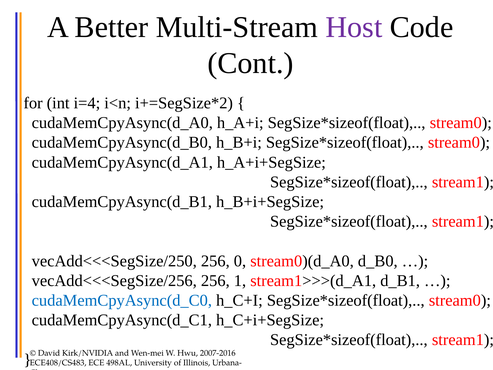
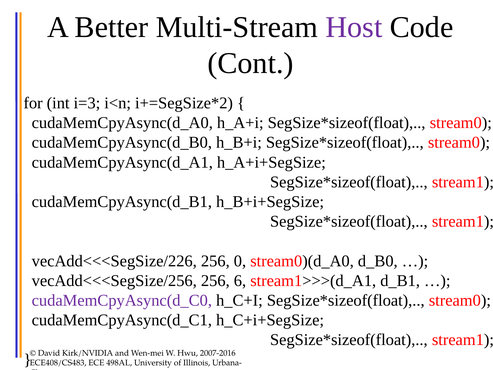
i=4: i=4 -> i=3 (87, 103)
vecAdd<<<SegSize/250: vecAdd<<<SegSize/250 -> vecAdd<<<SegSize/226 (114, 261)
1: 1 -> 6 (240, 280)
cudaMemCpyAsync(d_C0 colour: blue -> purple (122, 300)
